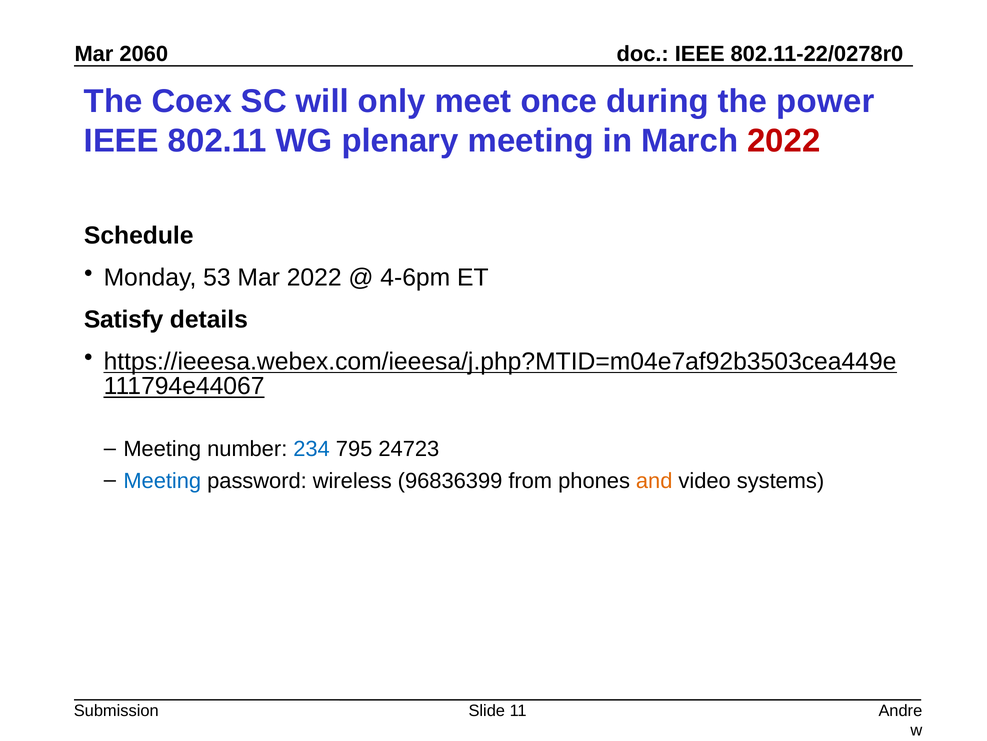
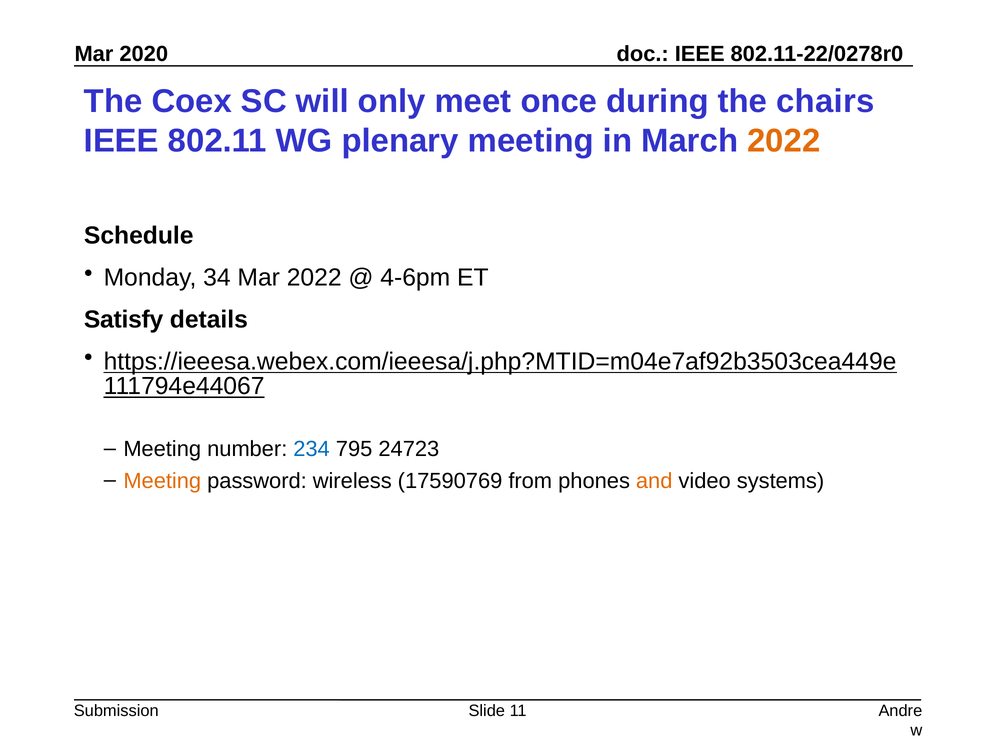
2060: 2060 -> 2020 (144, 54)
power: power -> chairs (825, 101)
2022 colour: red -> orange (784, 141)
53: 53 -> 34 (217, 277)
Meeting colour: blue -> orange (162, 481)
96836399: 96836399 -> 17590769 (450, 481)
